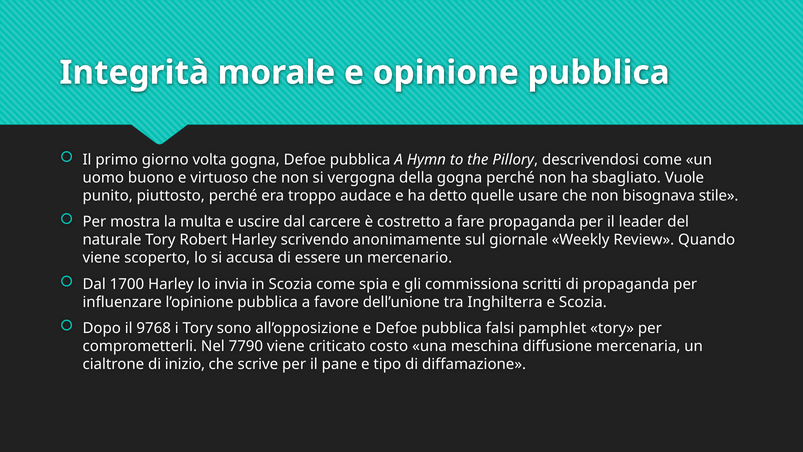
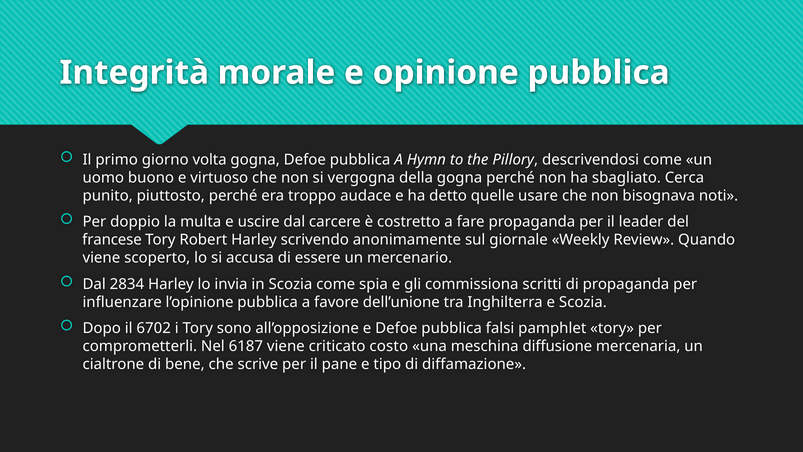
Vuole: Vuole -> Cerca (684, 178)
stile: stile -> noti (719, 196)
mostra: mostra -> doppio (135, 222)
naturale: naturale -> francese (112, 240)
1700: 1700 -> 2834 (127, 284)
9768: 9768 -> 6702 (154, 328)
7790: 7790 -> 6187 (246, 346)
inizio: inizio -> bene (185, 364)
